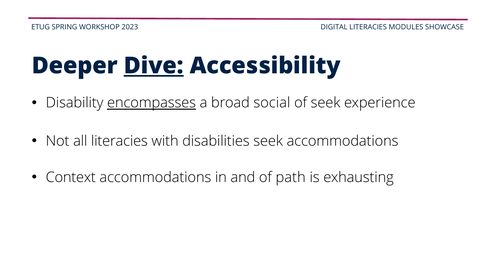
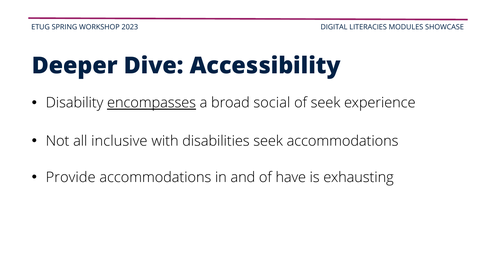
Dive underline: present -> none (154, 66)
all literacies: literacies -> inclusive (119, 141)
Context: Context -> Provide (71, 177)
path: path -> have (291, 177)
